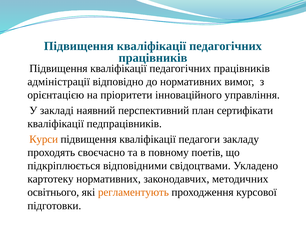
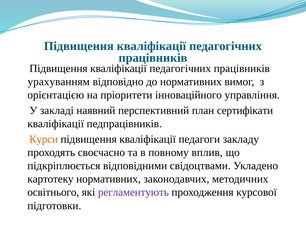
адміністрації: адміністрації -> урахуванням (59, 81)
поетів: поетів -> вплив (207, 152)
регламентують colour: orange -> purple (133, 192)
